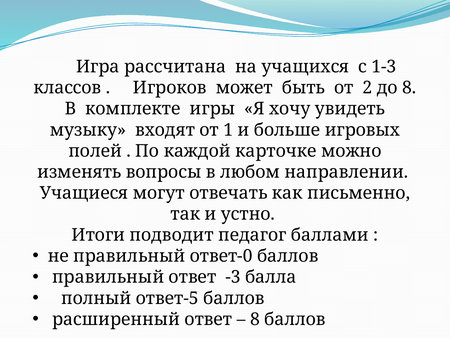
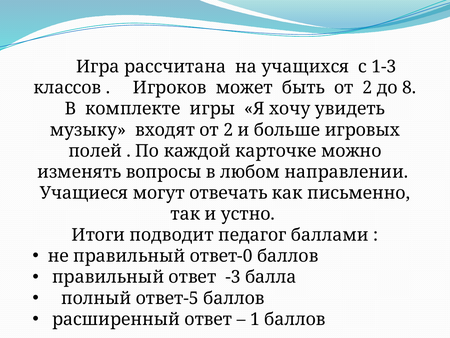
входят от 1: 1 -> 2 (228, 130)
8: 8 -> 1 (255, 319)
